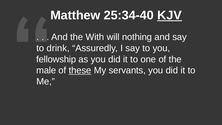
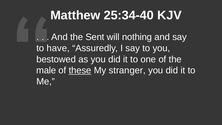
KJV underline: present -> none (170, 15)
With: With -> Sent (95, 37)
drink: drink -> have (58, 48)
fellowship: fellowship -> bestowed (56, 59)
servants: servants -> stranger (127, 70)
